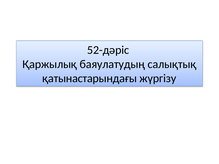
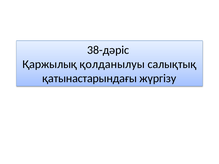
52-дәріс: 52-дәріс -> 38-дәріс (108, 50)
баяулатудың: баяулатудың -> қолданылуы (112, 64)
